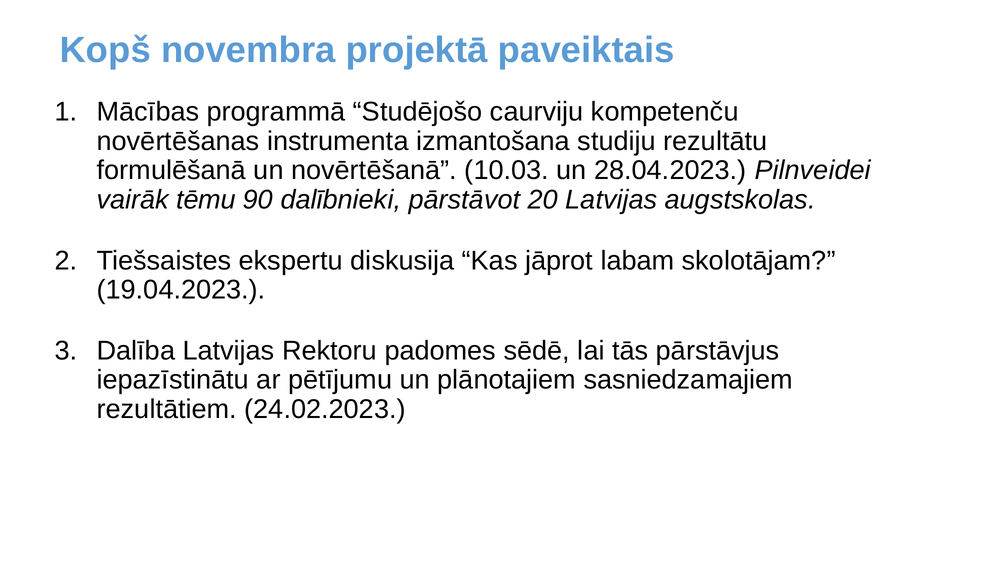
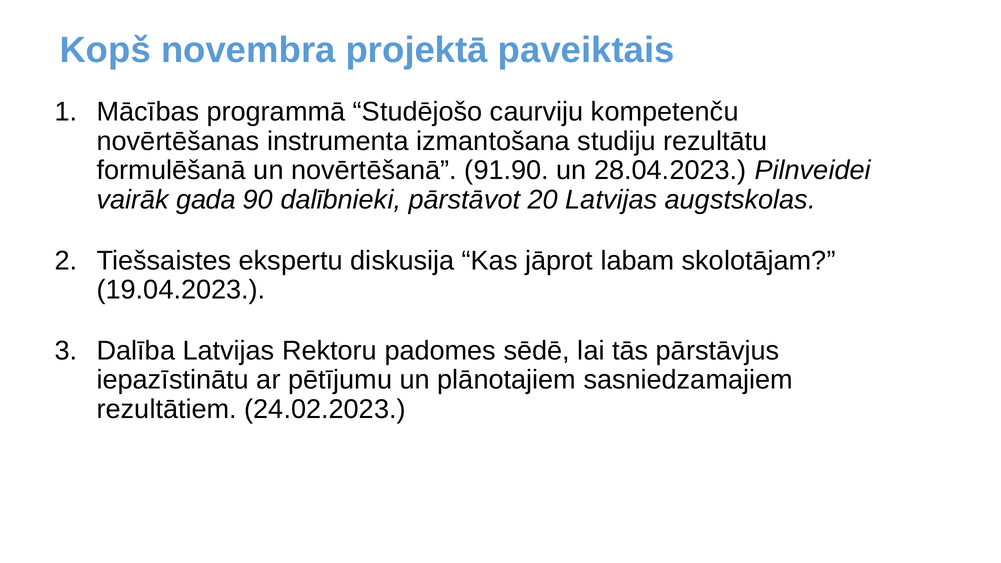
10.03: 10.03 -> 91.90 (507, 170)
tēmu: tēmu -> gada (206, 200)
